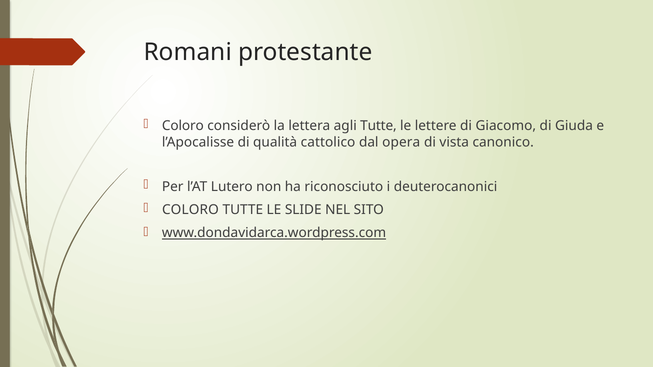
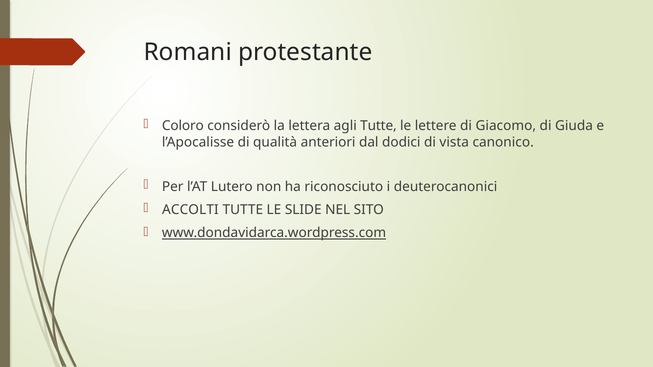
cattolico: cattolico -> anteriori (328, 142)
opera: opera -> dodici (401, 142)
COLORO: COLORO -> ACCOLTI (190, 210)
